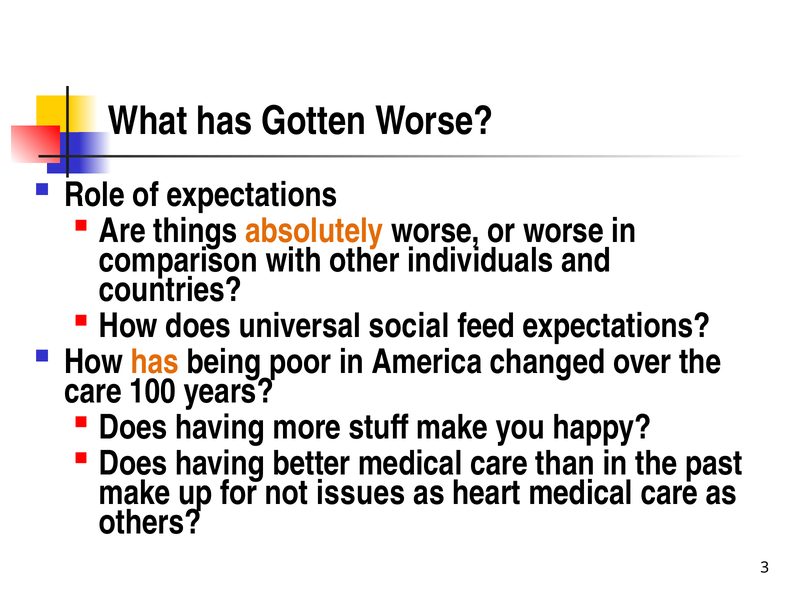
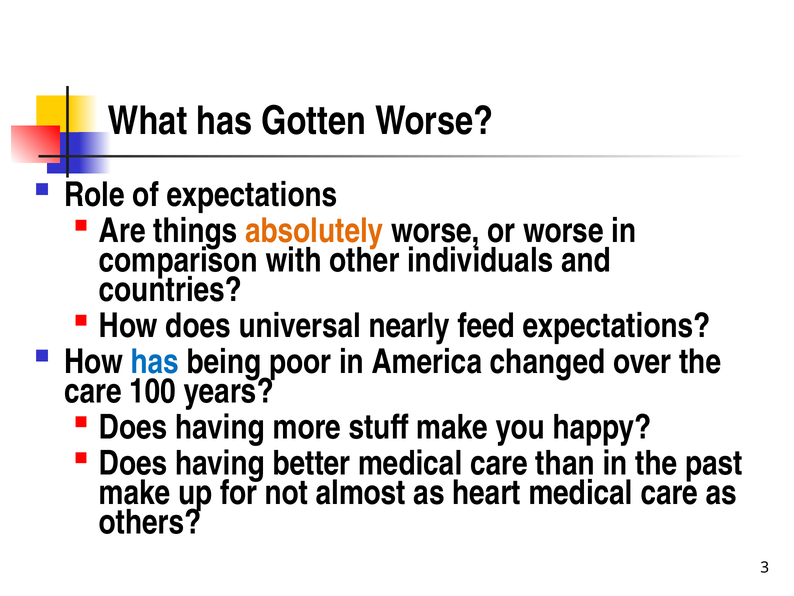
social: social -> nearly (409, 326)
has colour: orange -> blue (155, 362)
issues: issues -> almost (361, 493)
